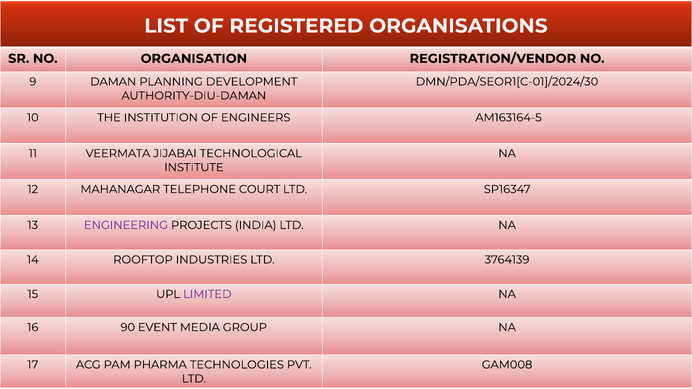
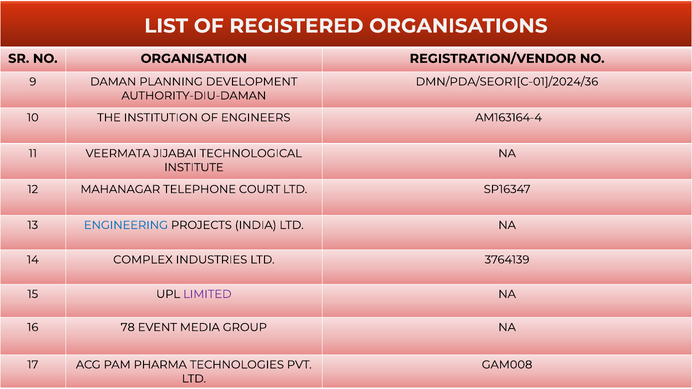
DMN/PDA/SEOR1[C-01]/2024/30: DMN/PDA/SEOR1[C-01]/2024/30 -> DMN/PDA/SEOR1[C-01]/2024/36 (507, 82)
AM163164-5: AM163164-5 -> AM163164-4 (509, 118)
ENGINEERING colour: purple -> blue (126, 225)
ROOFTOP: ROOFTOP -> COMPLEX (143, 260)
90: 90 -> 78 (128, 327)
